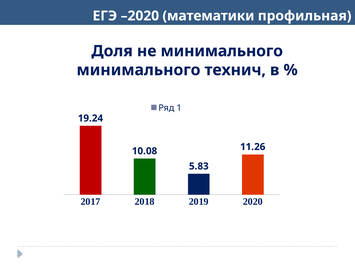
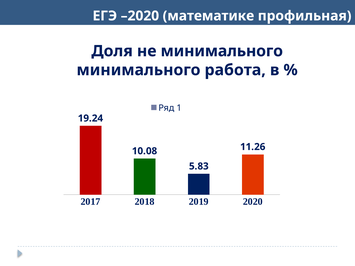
математики: математики -> математике (208, 16)
технич: технич -> работа (235, 70)
